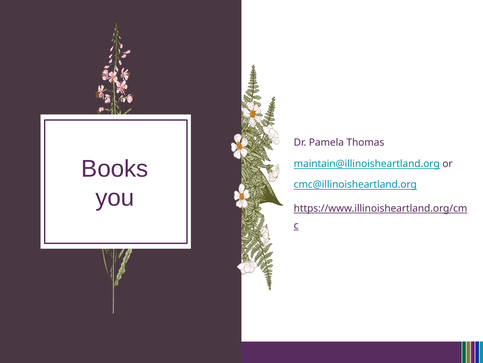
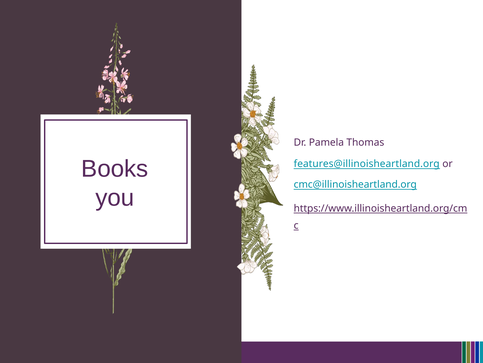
maintain@illinoisheartland.org: maintain@illinoisheartland.org -> features@illinoisheartland.org (367, 164)
